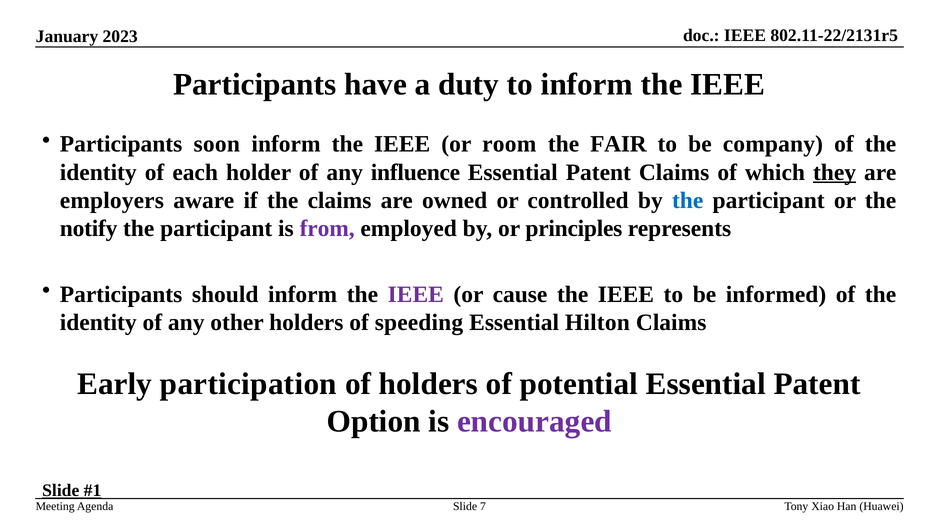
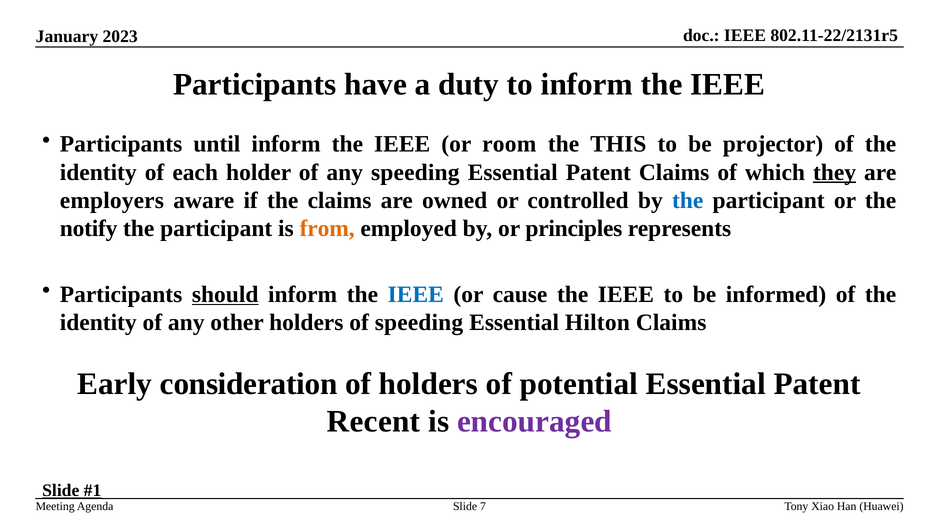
soon: soon -> until (217, 144)
FAIR: FAIR -> THIS (618, 144)
company: company -> projector (773, 144)
any influence: influence -> speeding (415, 172)
from colour: purple -> orange (327, 229)
should underline: none -> present (225, 294)
IEEE colour: purple -> blue (416, 294)
participation: participation -> consideration (249, 384)
Option: Option -> Recent (374, 422)
